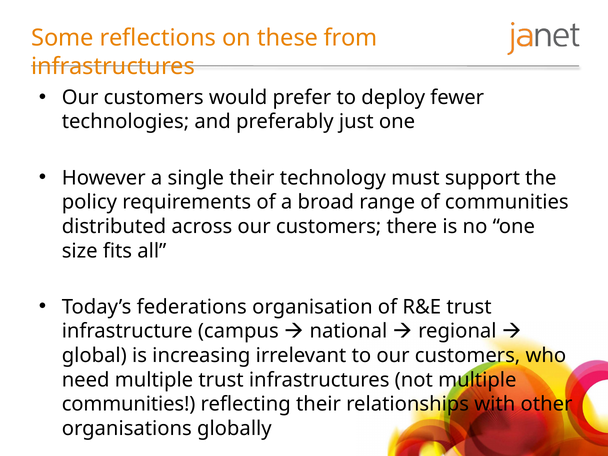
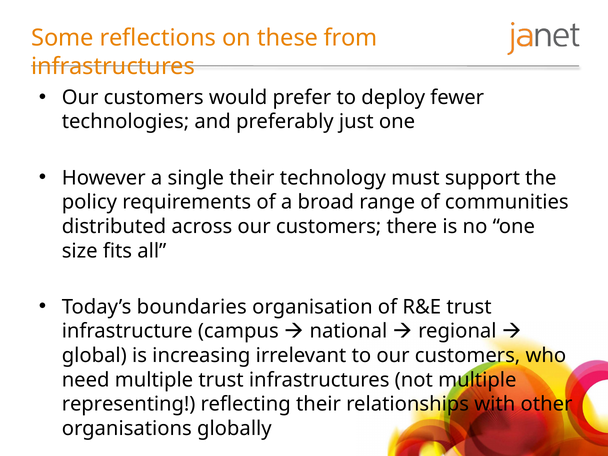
federations: federations -> boundaries (192, 307)
communities: communities -> representing (129, 404)
